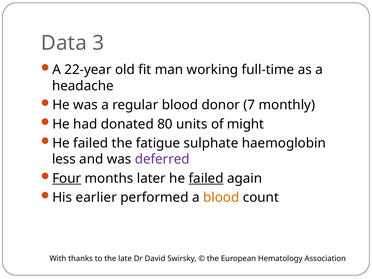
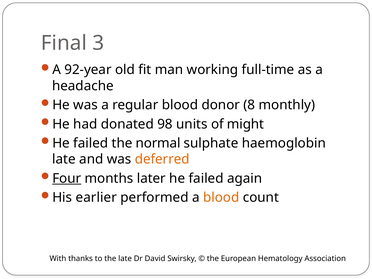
Data: Data -> Final (64, 43)
22-year: 22-year -> 92-year (88, 70)
7: 7 -> 8 (249, 105)
80: 80 -> 98 (165, 124)
fatigue: fatigue -> normal (158, 143)
less: less -> late (64, 159)
deferred colour: purple -> orange (162, 159)
failed underline: present -> none (206, 178)
